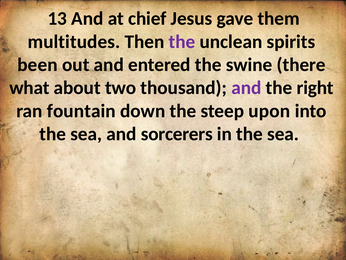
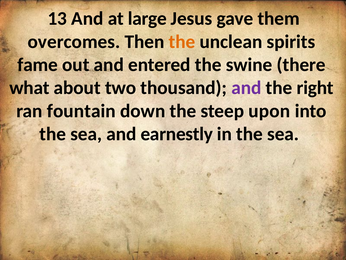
chief: chief -> large (147, 19)
multitudes: multitudes -> overcomes (74, 42)
the colour: purple -> orange (182, 42)
been: been -> fame (38, 65)
sorcerers: sorcerers -> earnestly (177, 134)
